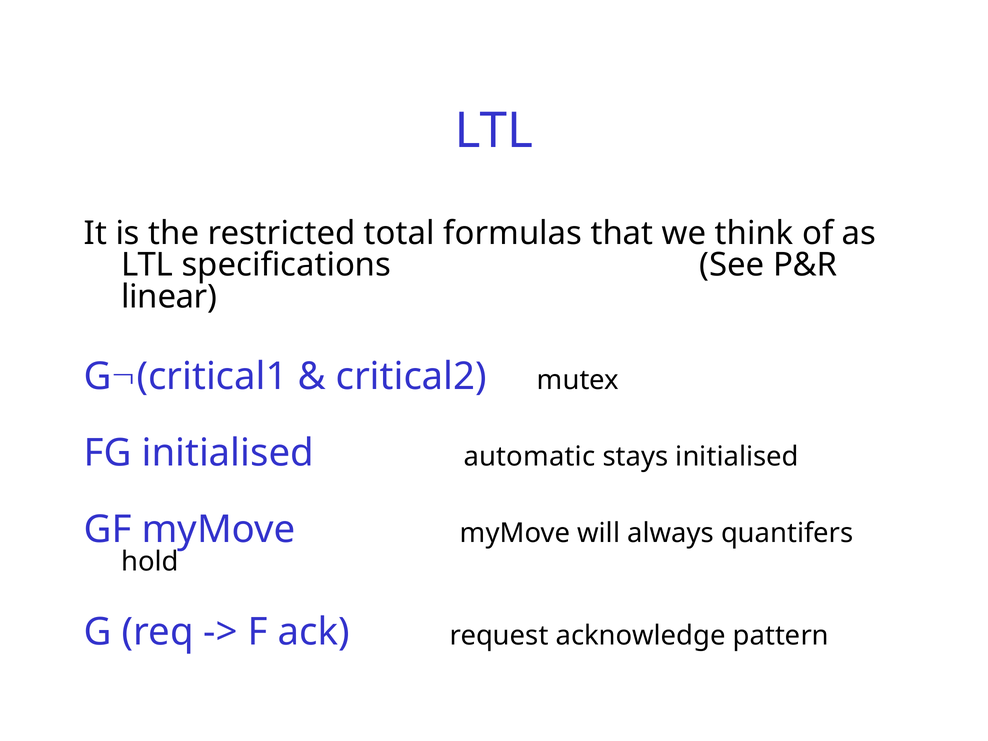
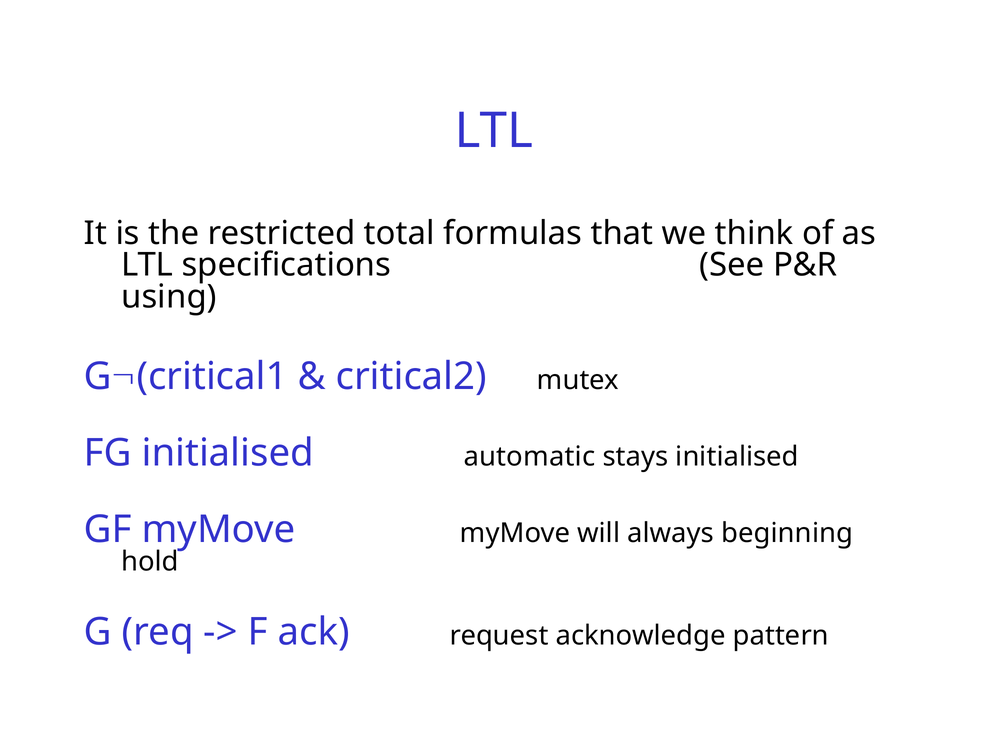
linear: linear -> using (169, 297)
quantifers: quantifers -> beginning (787, 533)
